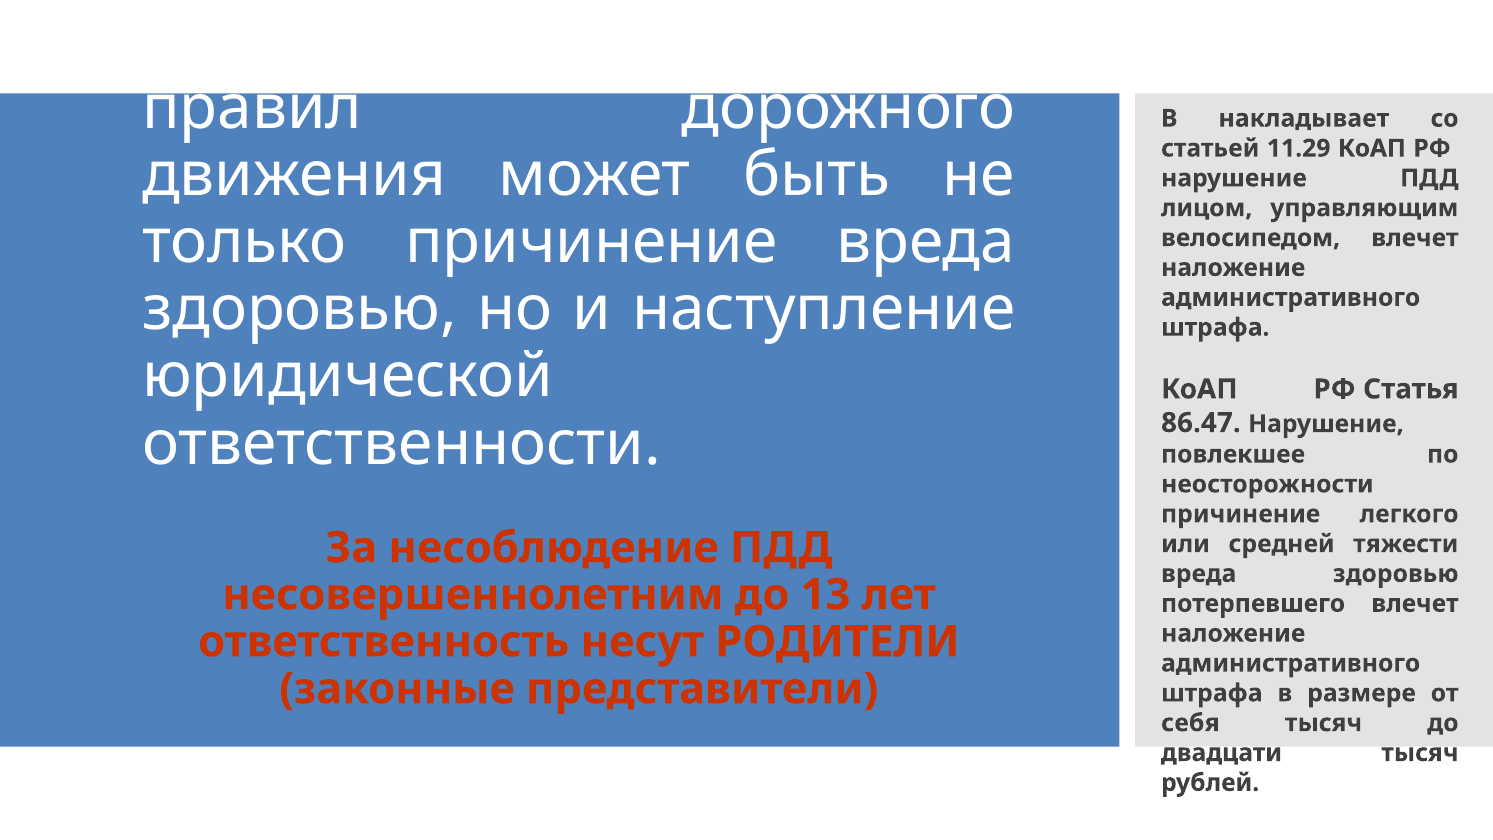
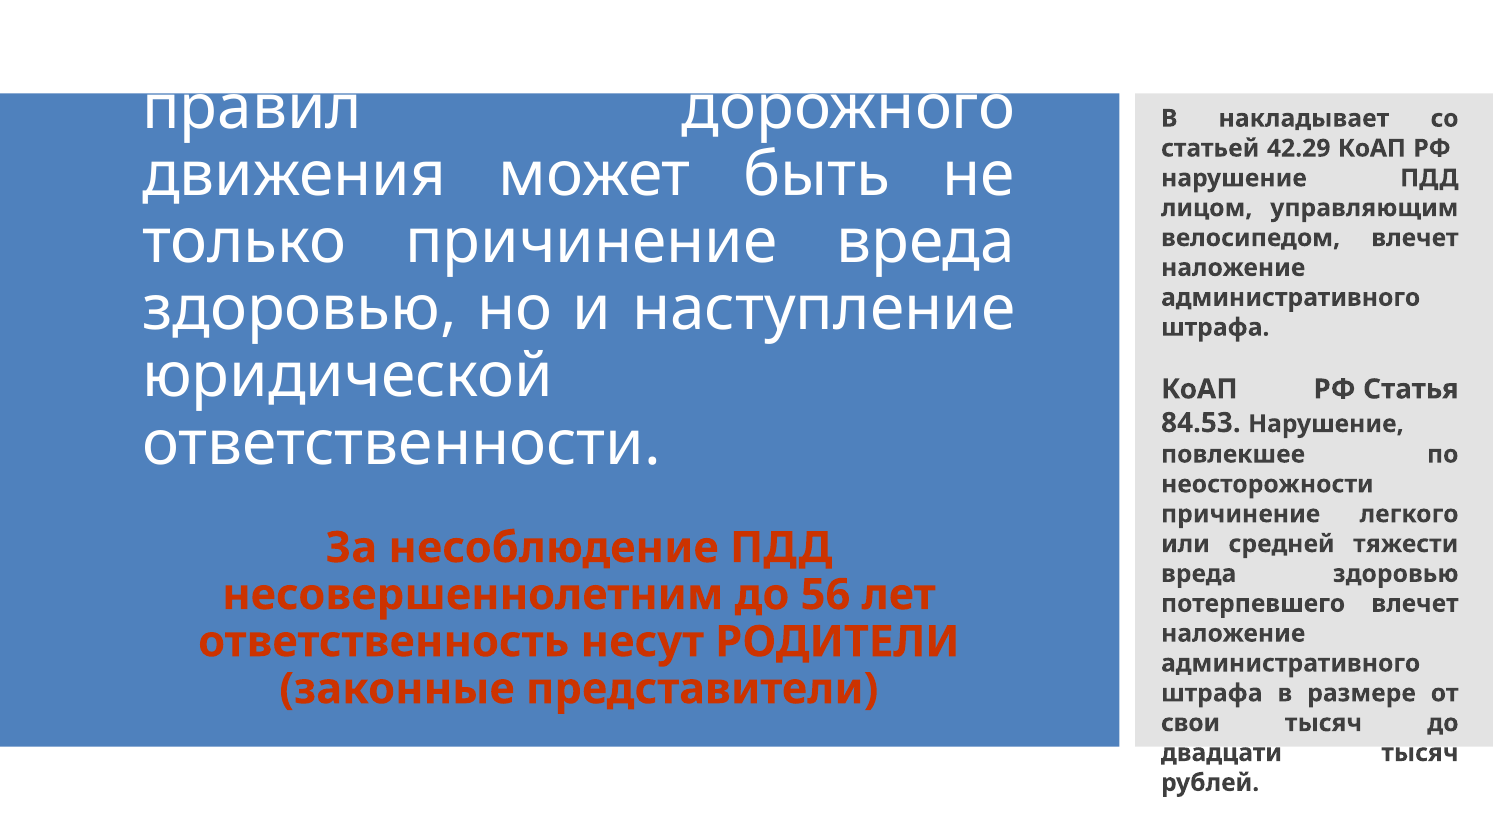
11.29: 11.29 -> 42.29 (1299, 148)
86.47: 86.47 -> 84.53 (1201, 423)
13: 13 -> 56 (825, 595)
себя: себя -> свои (1191, 723)
